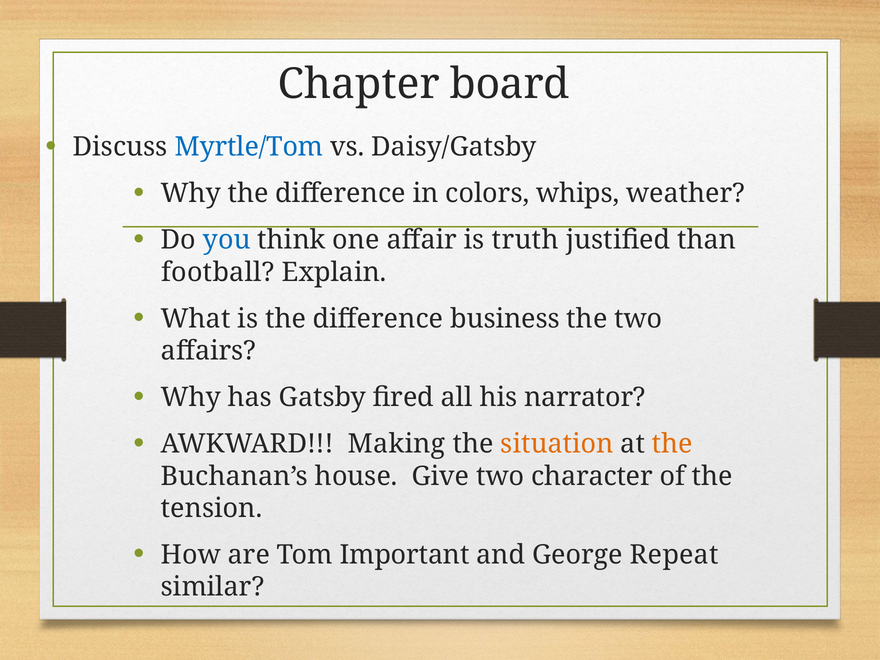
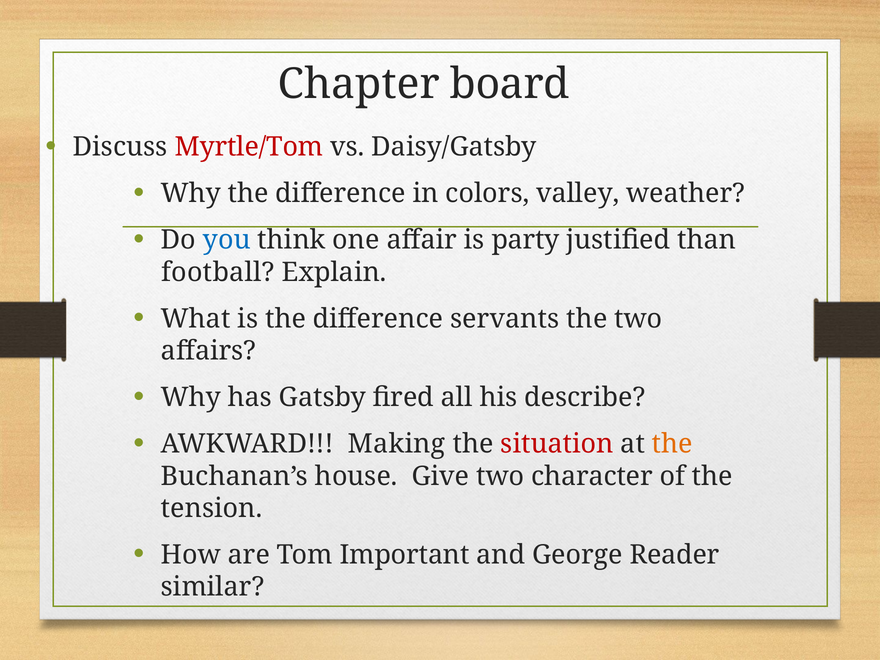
Myrtle/Tom colour: blue -> red (249, 147)
whips: whips -> valley (578, 194)
truth: truth -> party (526, 240)
business: business -> servants (505, 319)
narrator: narrator -> describe (585, 397)
situation colour: orange -> red (557, 444)
Repeat: Repeat -> Reader (675, 555)
